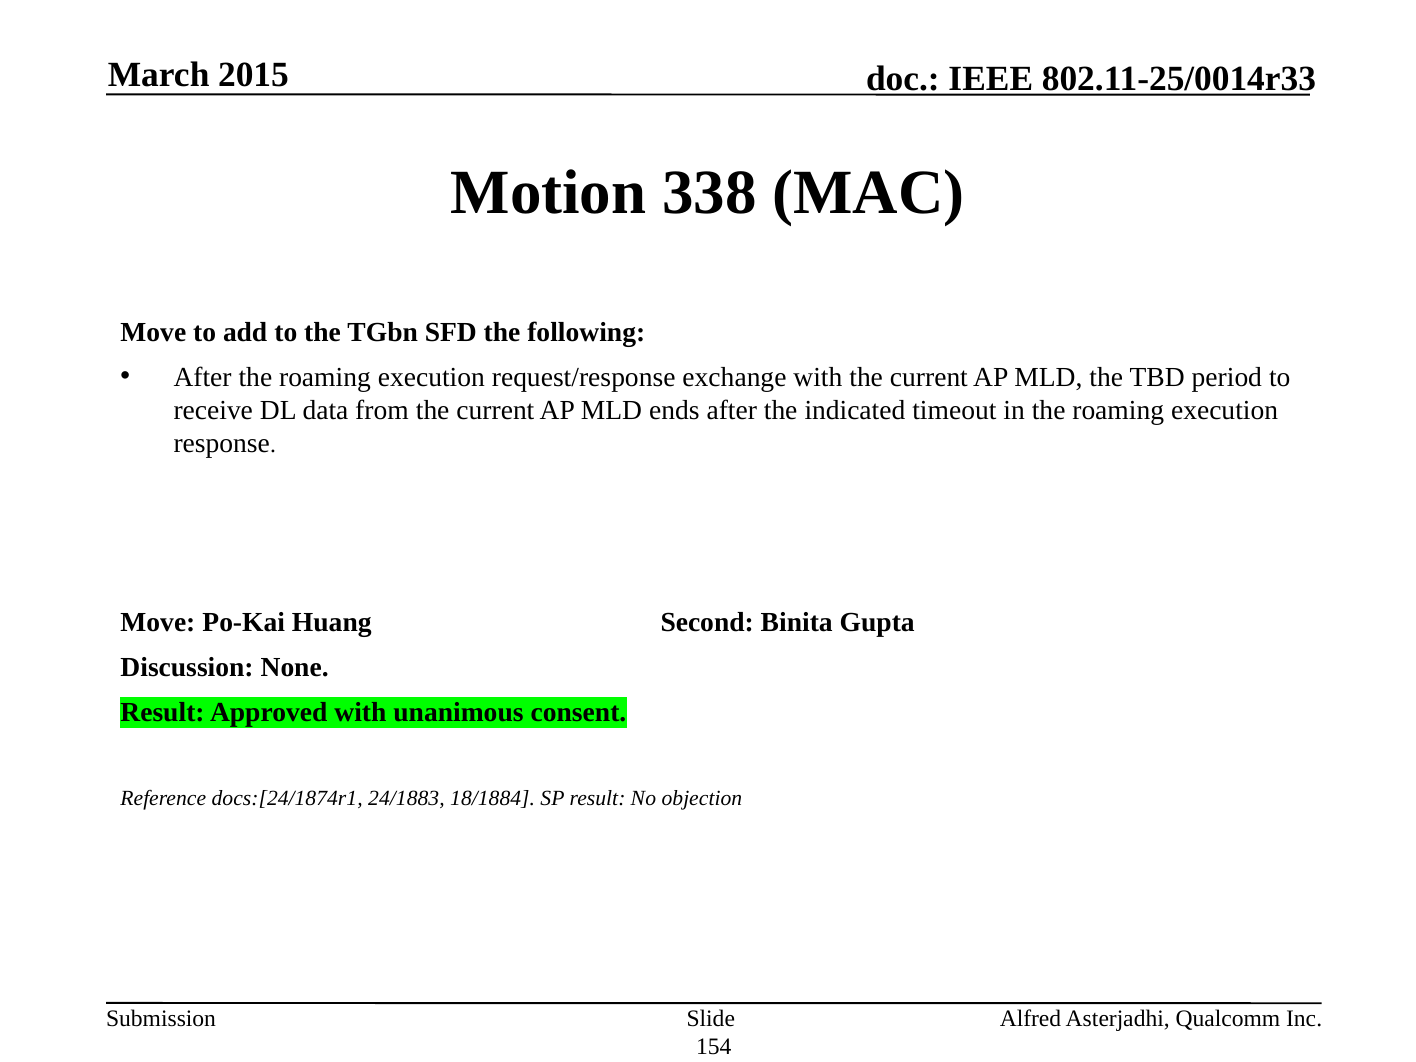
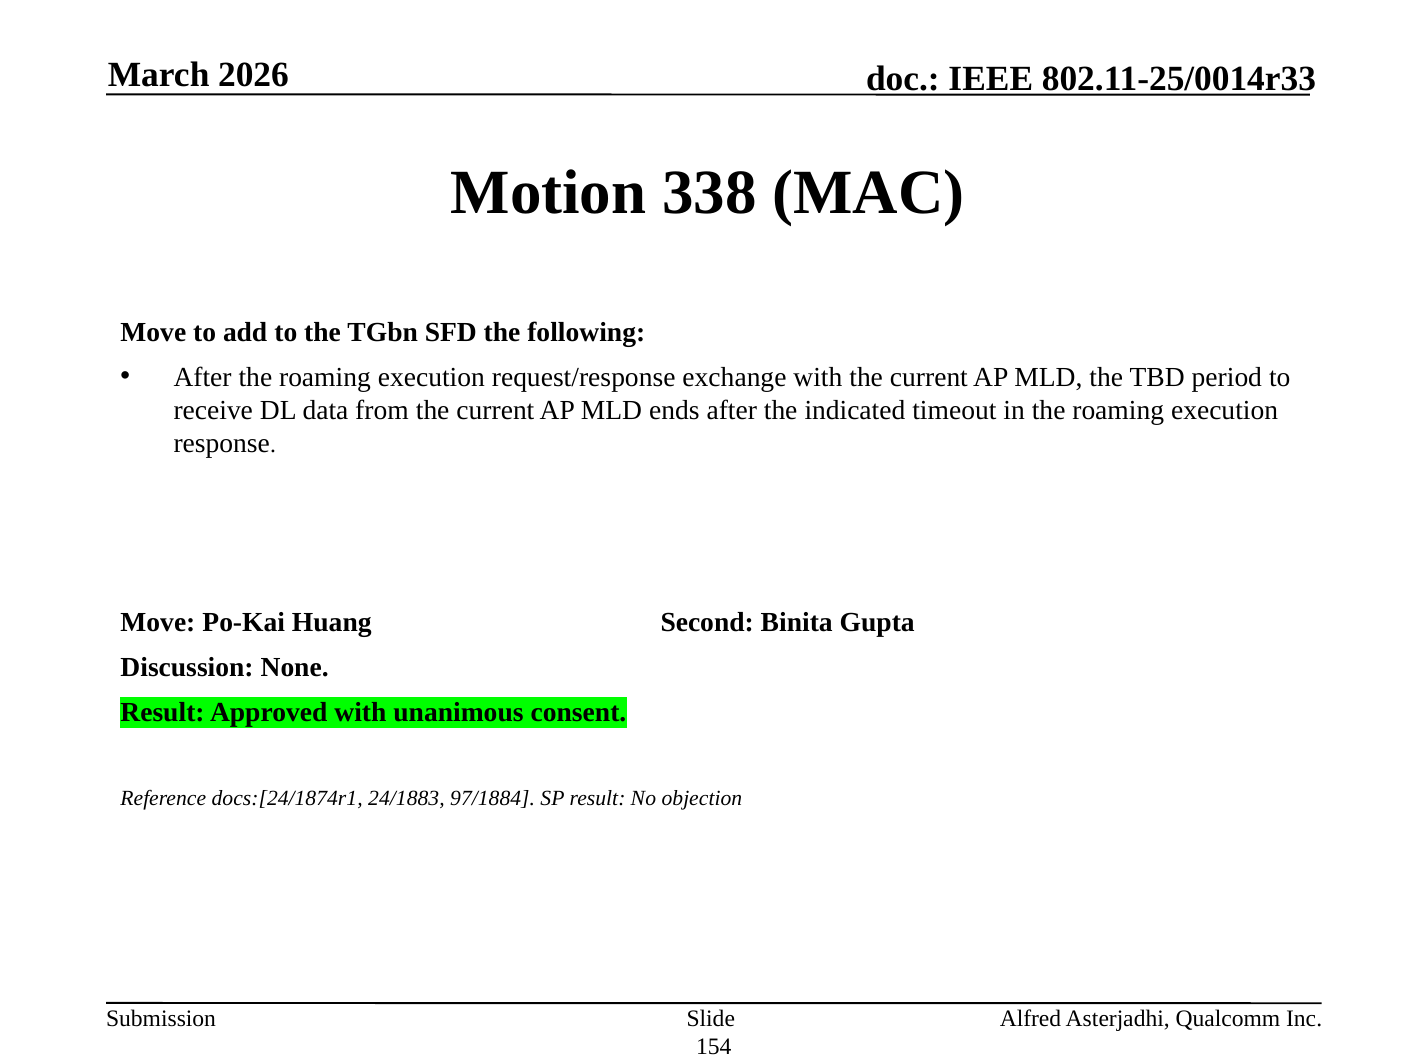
2015: 2015 -> 2026 (253, 75)
18/1884: 18/1884 -> 97/1884 (493, 798)
